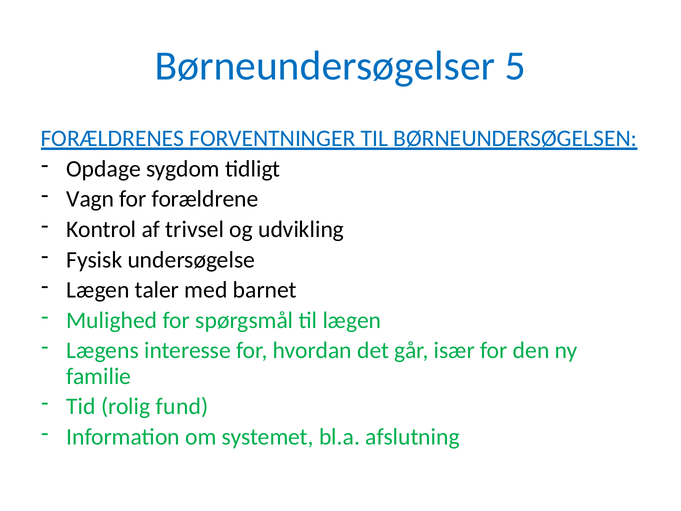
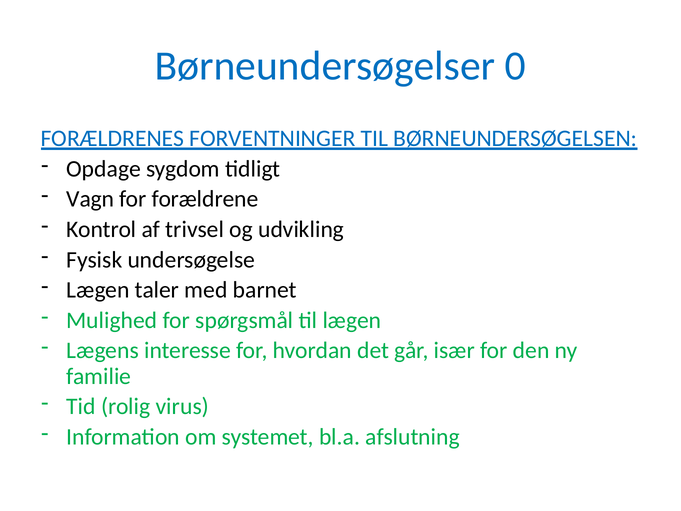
5: 5 -> 0 (515, 66)
fund: fund -> virus (182, 406)
